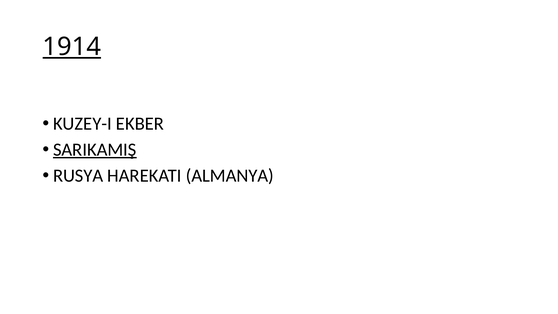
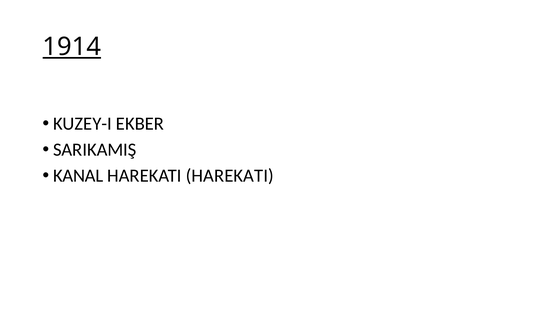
SARIKAMIŞ underline: present -> none (95, 150)
RUSYA: RUSYA -> KANAL (78, 176)
HAREKATI ALMANYA: ALMANYA -> HAREKATI (230, 176)
